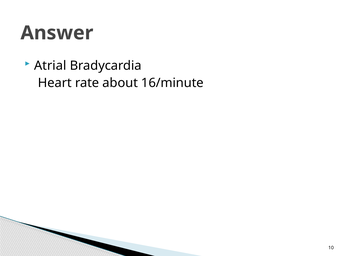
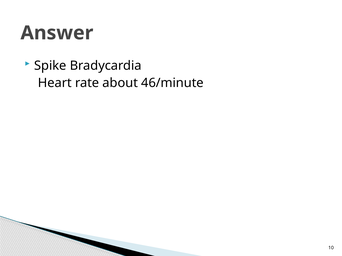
Atrial: Atrial -> Spike (50, 66)
16/minute: 16/minute -> 46/minute (172, 83)
